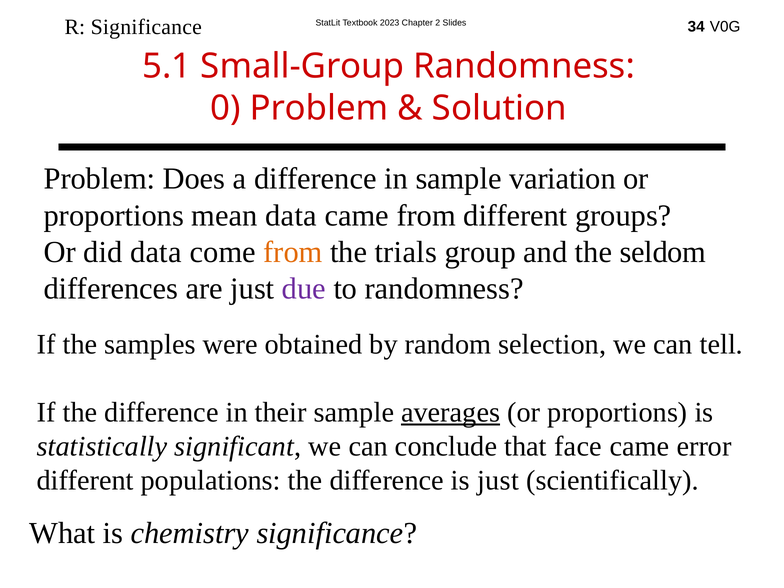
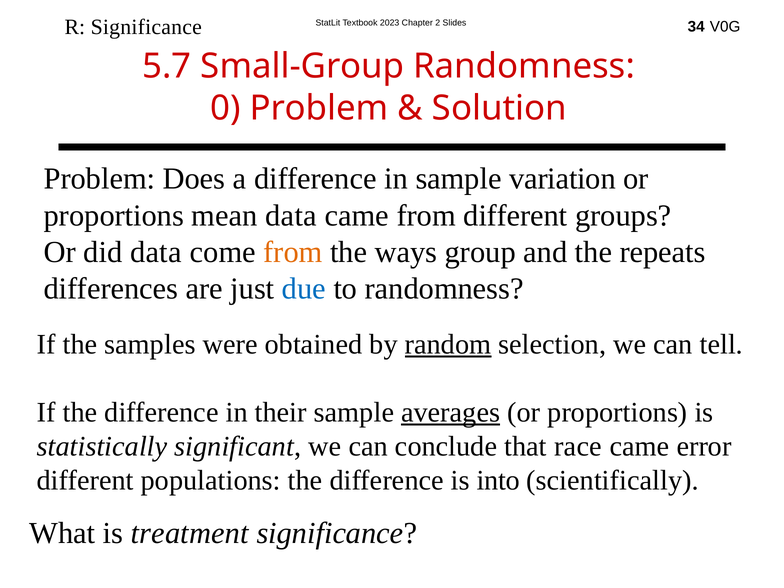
5.1: 5.1 -> 5.7 (167, 66)
trials: trials -> ways (406, 252)
seldom: seldom -> repeats (663, 252)
due colour: purple -> blue (304, 289)
random underline: none -> present (448, 344)
face: face -> race (578, 446)
is just: just -> into (498, 480)
chemistry: chemistry -> treatment (190, 533)
